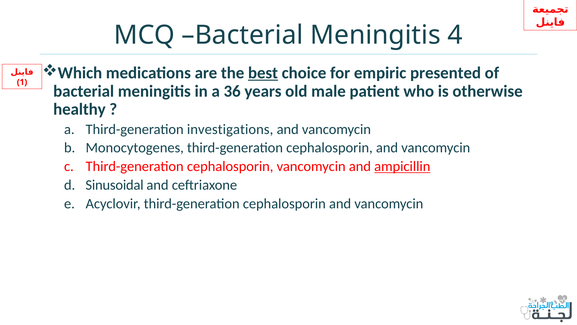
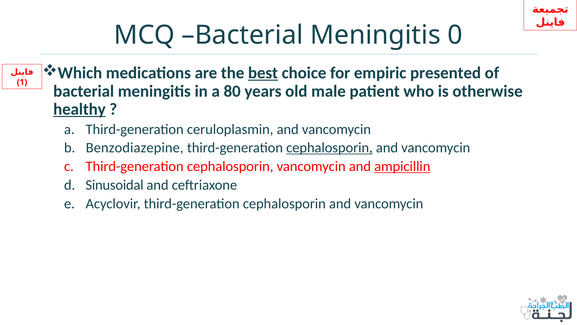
4: 4 -> 0 (455, 35)
36: 36 -> 80 (232, 91)
healthy underline: none -> present (79, 109)
investigations: investigations -> ceruloplasmin (230, 129)
Monocytogenes: Monocytogenes -> Benzodiazepine (135, 148)
cephalosporin underline: none -> present (329, 148)
